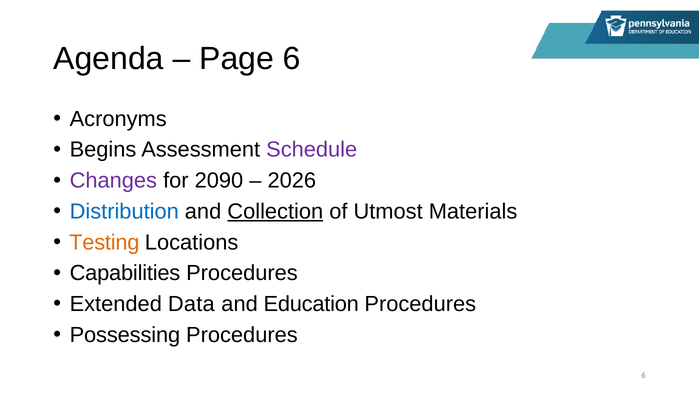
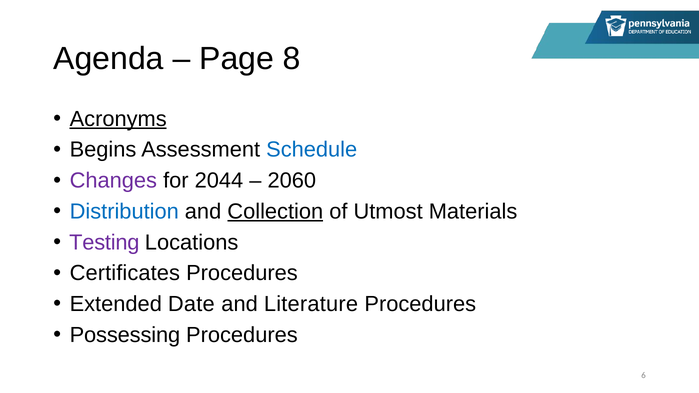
Page 6: 6 -> 8 (292, 59)
Acronyms underline: none -> present (118, 119)
Schedule colour: purple -> blue (312, 150)
2090: 2090 -> 2044 (219, 181)
2026: 2026 -> 2060 (292, 181)
Testing colour: orange -> purple (104, 242)
Capabilities: Capabilities -> Certificates (125, 273)
Data: Data -> Date (191, 304)
Education: Education -> Literature (311, 304)
